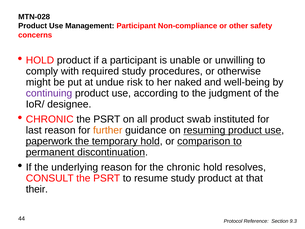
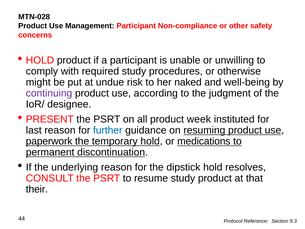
CHRONIC: CHRONIC -> PRESENT (50, 119)
swab: swab -> week (199, 119)
further colour: orange -> blue (108, 130)
comparison: comparison -> medications (204, 141)
the chronic: chronic -> dipstick (183, 167)
